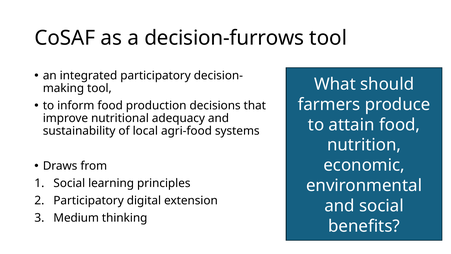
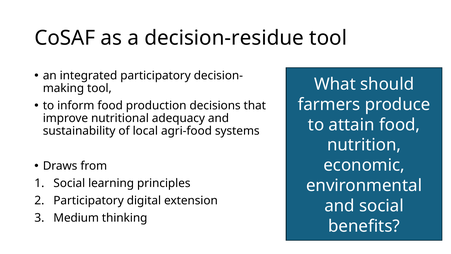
decision-furrows: decision-furrows -> decision-residue (224, 38)
